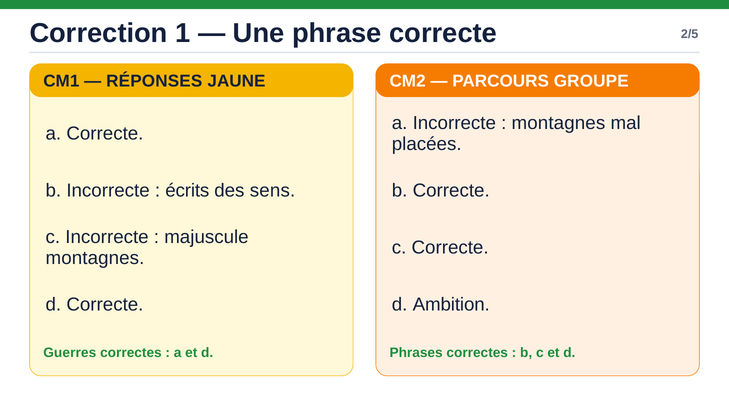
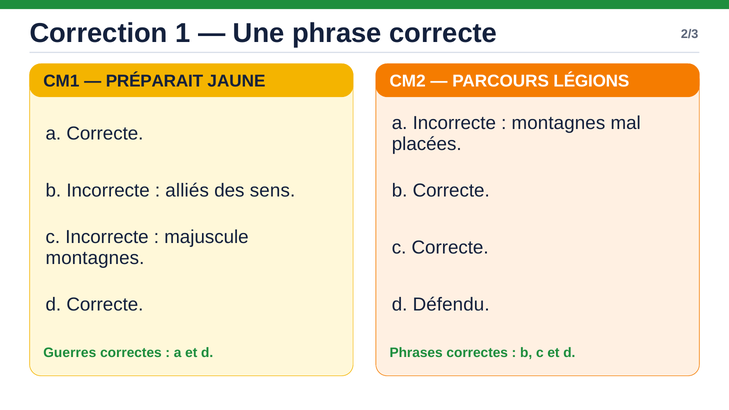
2/5: 2/5 -> 2/3 (690, 34)
RÉPONSES: RÉPONSES -> PRÉPARAIT (154, 81)
GROUPE: GROUPE -> LÉGIONS (591, 81)
écrits: écrits -> alliés (187, 190)
Ambition: Ambition -> Défendu (451, 304)
